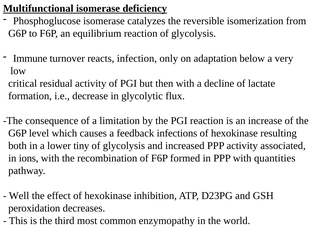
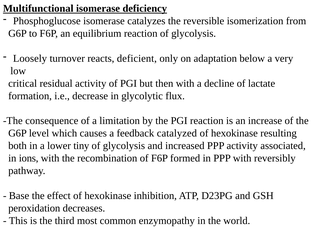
Immune: Immune -> Loosely (30, 58)
infection: infection -> deficient (137, 58)
infections: infections -> catalyzed (177, 133)
quantities: quantities -> reversibly (275, 158)
Well: Well -> Base (19, 196)
